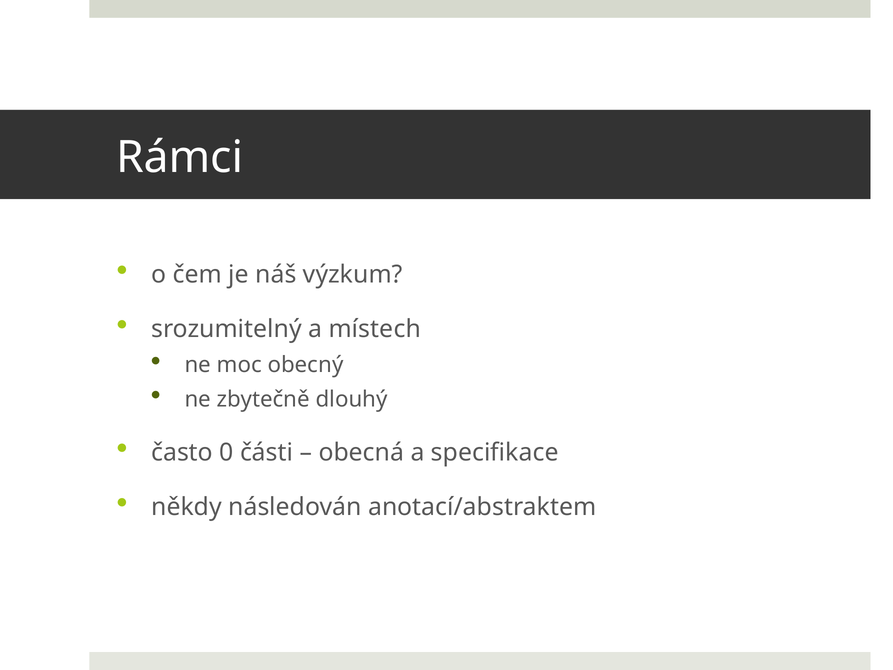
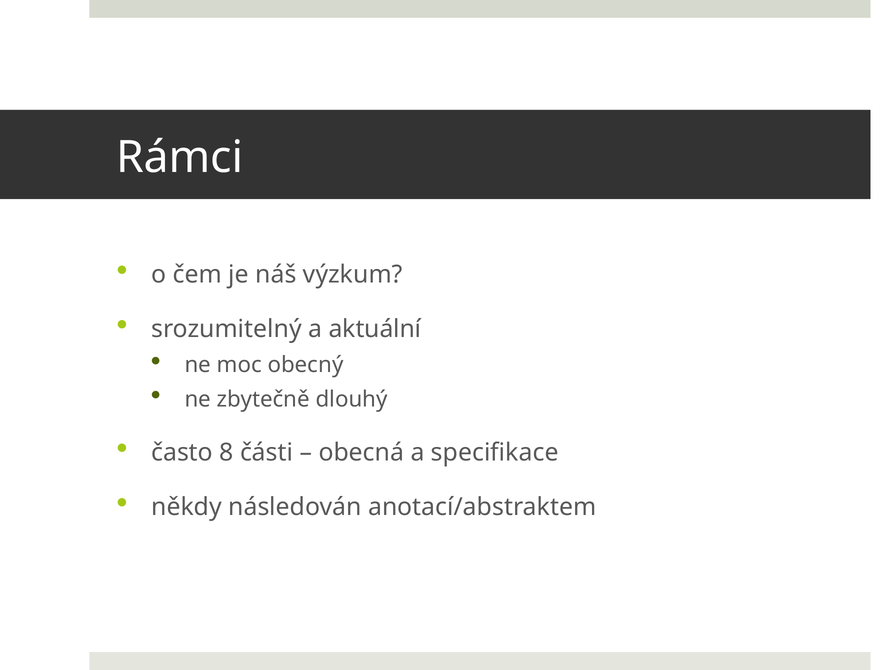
místech: místech -> aktuální (375, 329)
0: 0 -> 8 (227, 452)
